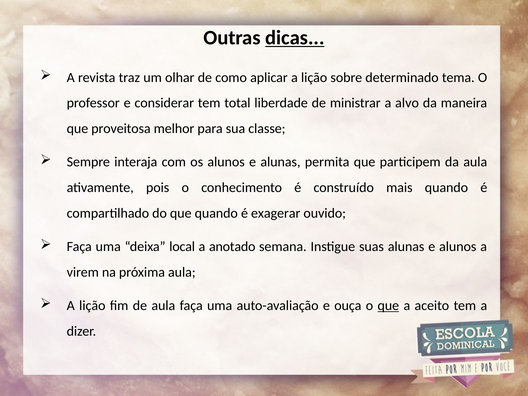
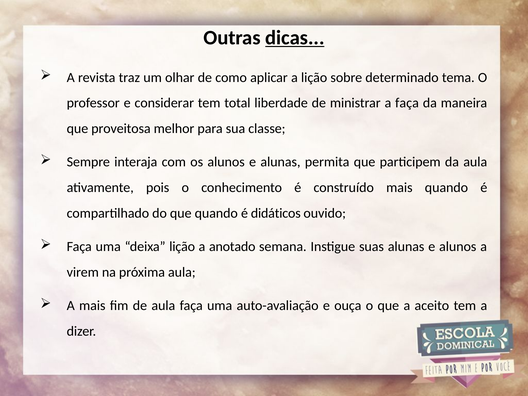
a alvo: alvo -> faça (407, 103)
exagerar: exagerar -> didáticos (276, 213)
deixa local: local -> lição (182, 247)
lição: lição -> mais (92, 306)
que underline: present -> none (388, 306)
